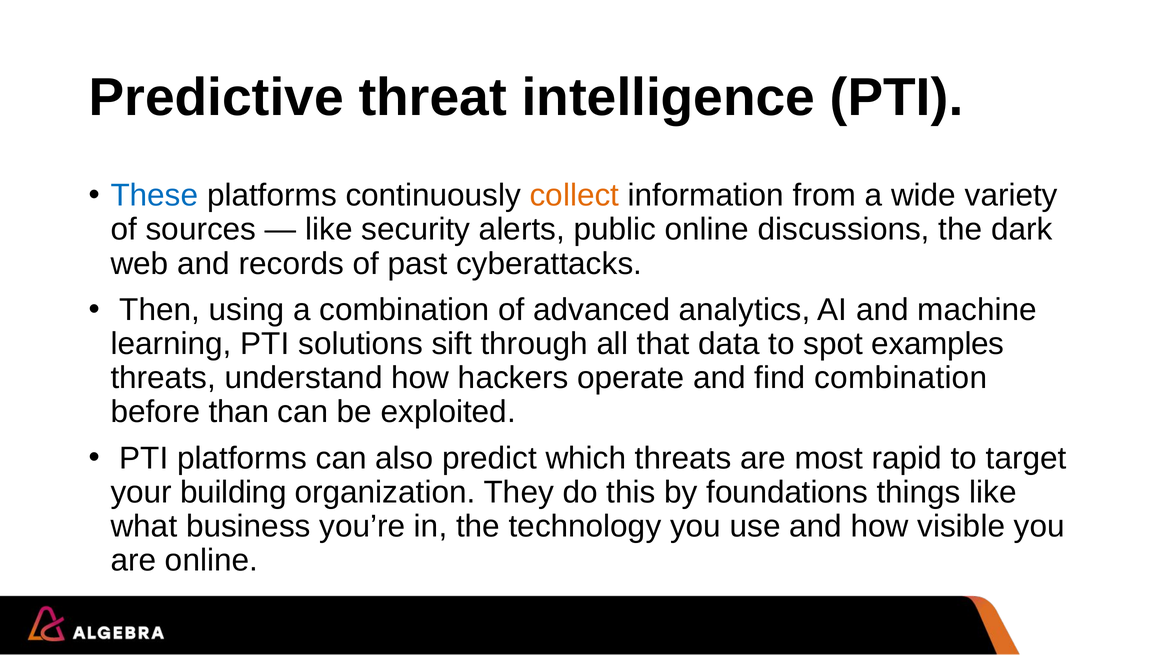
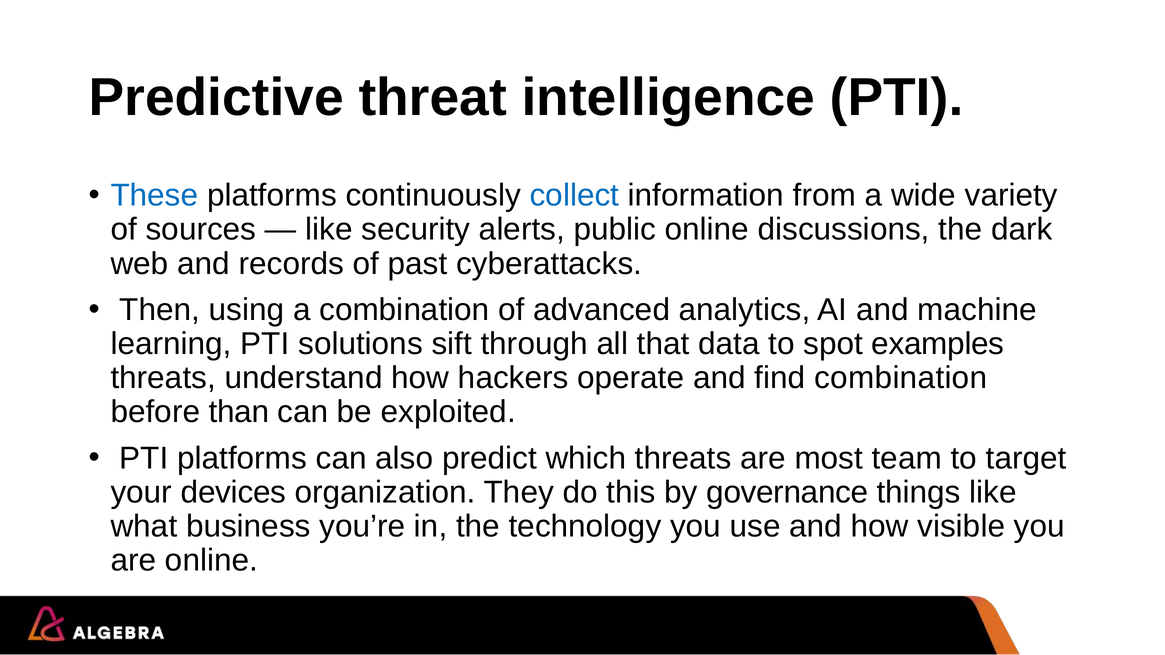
collect colour: orange -> blue (574, 196)
rapid: rapid -> team (907, 458)
building: building -> devices (233, 492)
foundations: foundations -> governance (787, 492)
